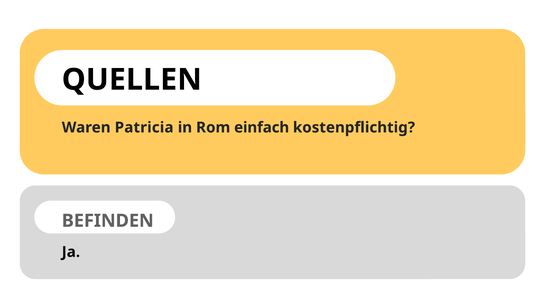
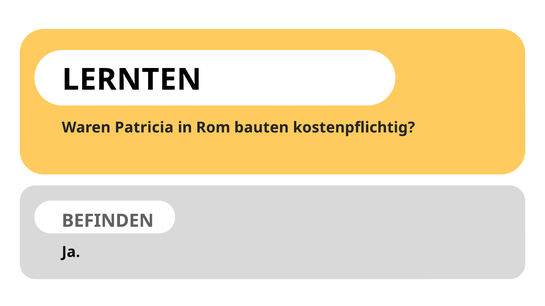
QUELLEN: QUELLEN -> LERNTEN (132, 80)
einfach: einfach -> bauten (262, 128)
